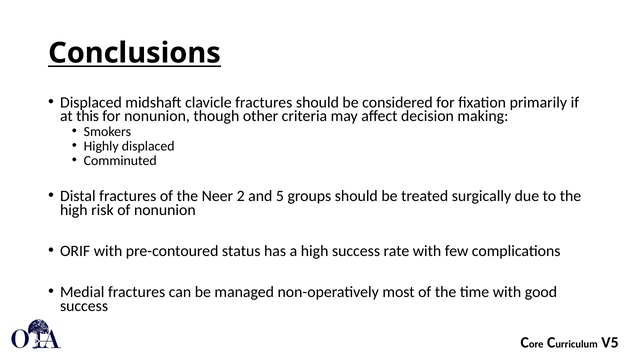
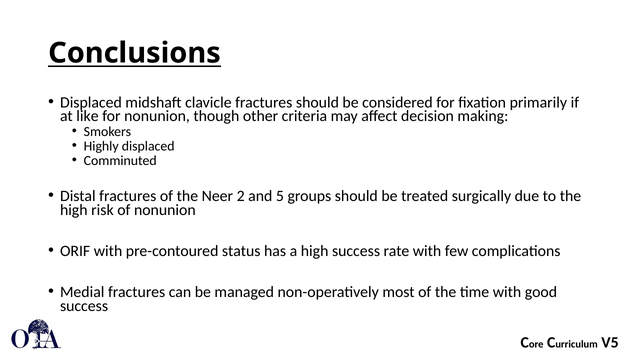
this: this -> like (87, 116)
